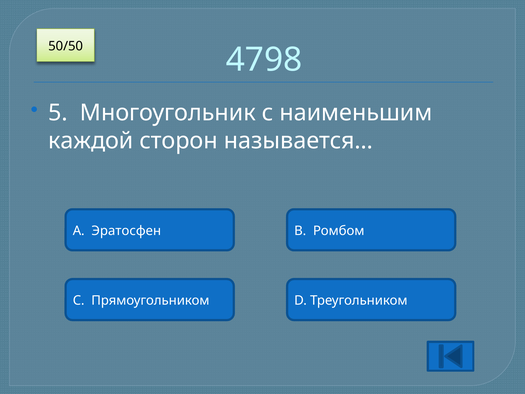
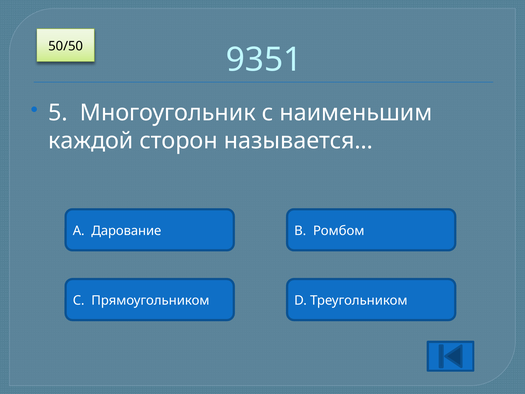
4798: 4798 -> 9351 (264, 60)
Эратосфен: Эратосфен -> Дарование (126, 231)
